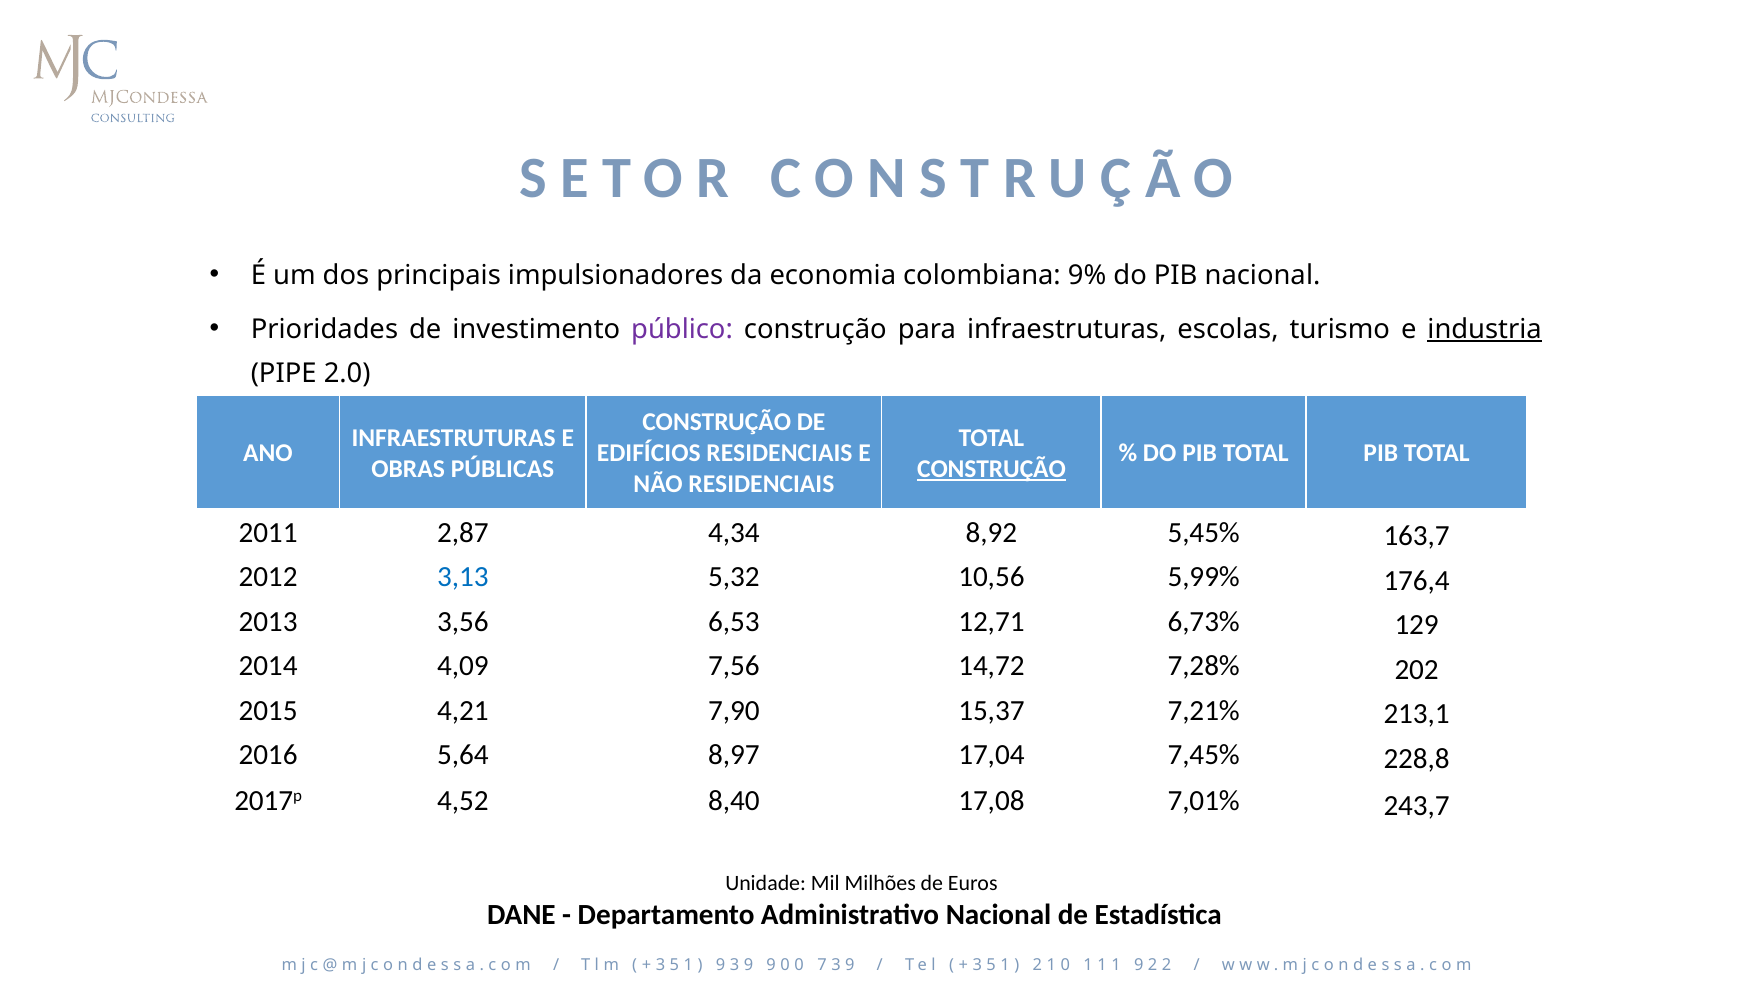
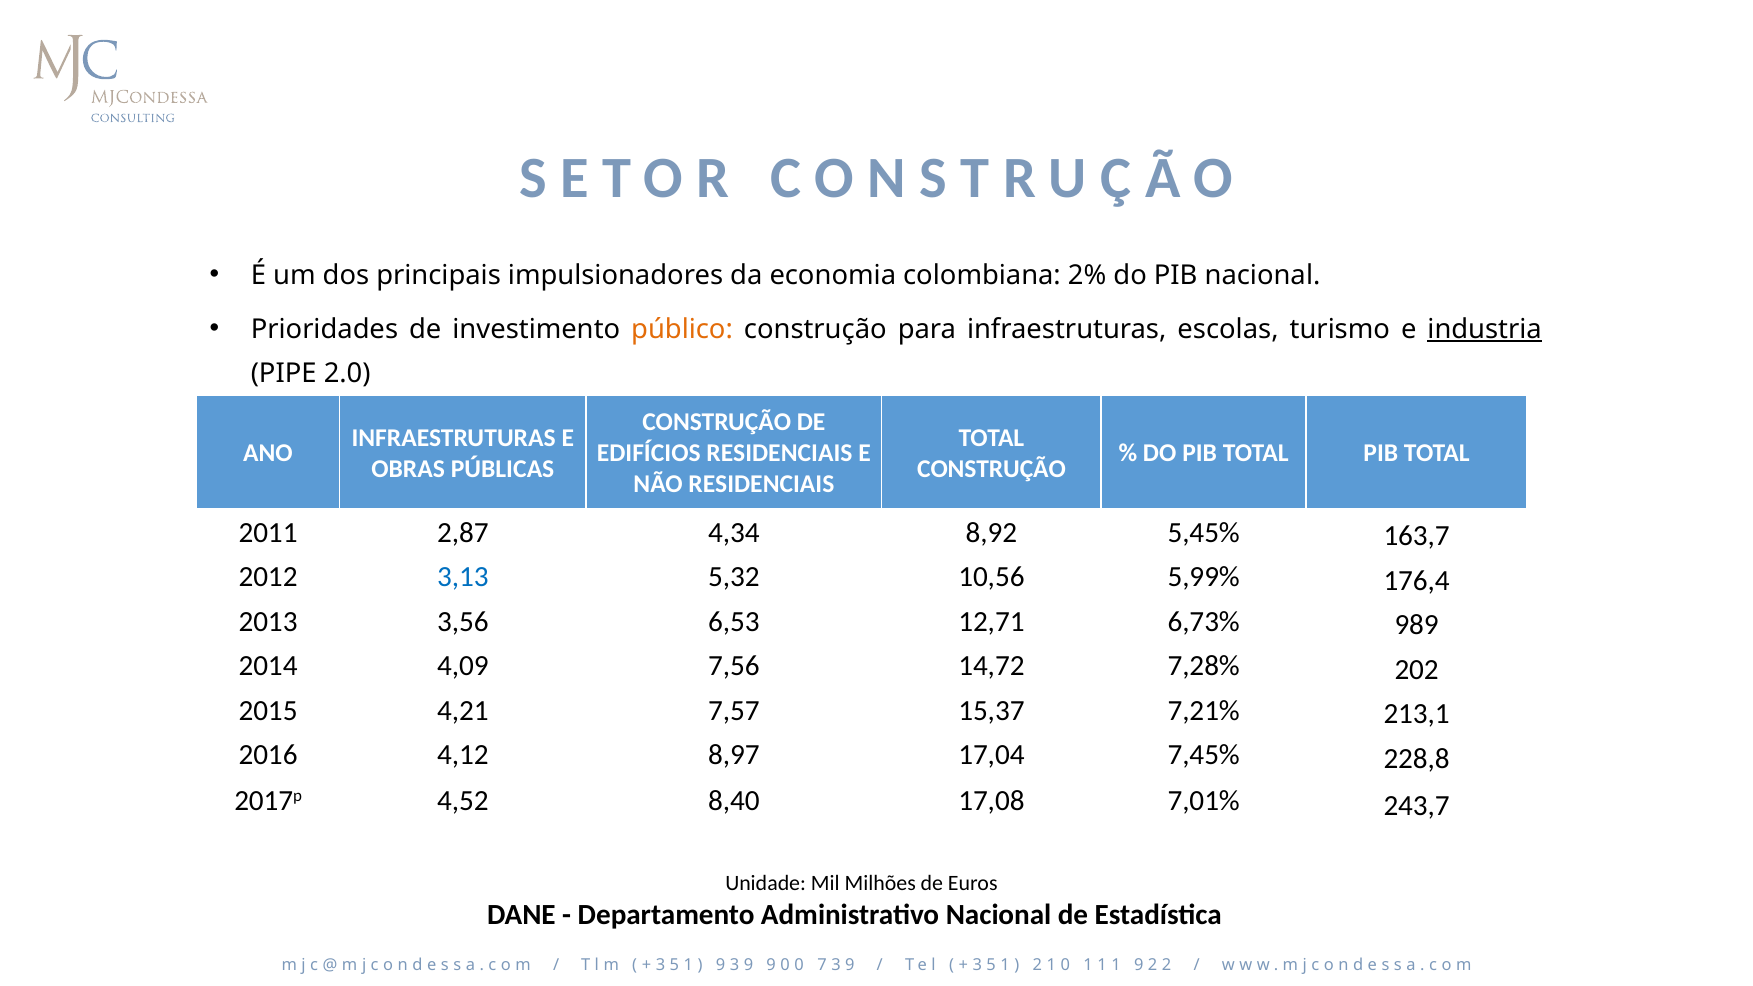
9%: 9% -> 2% (1087, 275)
público colour: purple -> orange (682, 329)
CONSTRUÇÃO underline: present -> none (992, 469)
129: 129 -> 989 (1417, 625)
7,90: 7,90 -> 7,57 (734, 711)
5,64: 5,64 -> 4,12 (463, 755)
